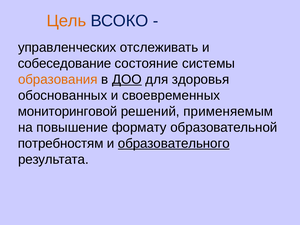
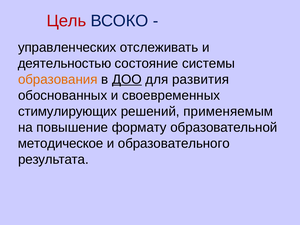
Цель colour: orange -> red (66, 21)
собеседование: собеседование -> деятельностью (65, 63)
здоровья: здоровья -> развития (201, 79)
мониторинговой: мониторинговой -> стимулирующих (68, 111)
потребностям: потребностям -> методическое (61, 143)
образовательного underline: present -> none (174, 143)
